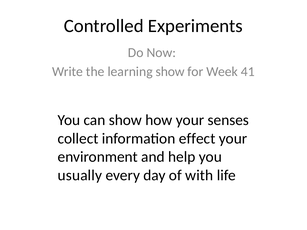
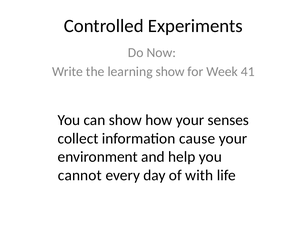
effect: effect -> cause (197, 139)
usually: usually -> cannot (80, 176)
